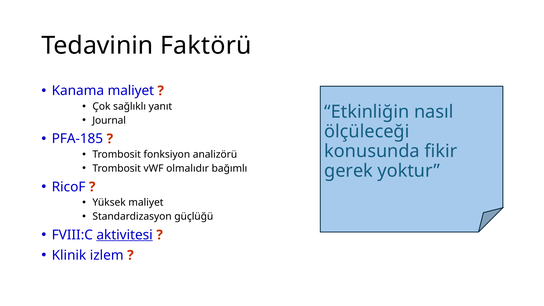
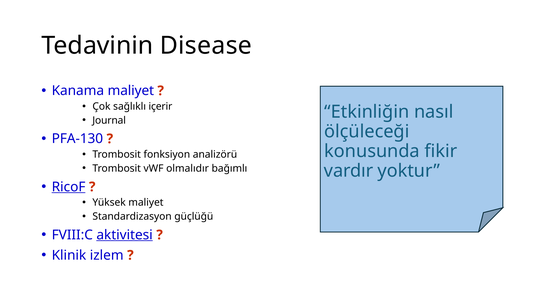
Faktörü: Faktörü -> Disease (206, 46)
yanıt: yanıt -> içerir (160, 106)
PFA-185: PFA-185 -> PFA-130 (77, 139)
gerek: gerek -> vardır (349, 171)
RicoF underline: none -> present (69, 187)
